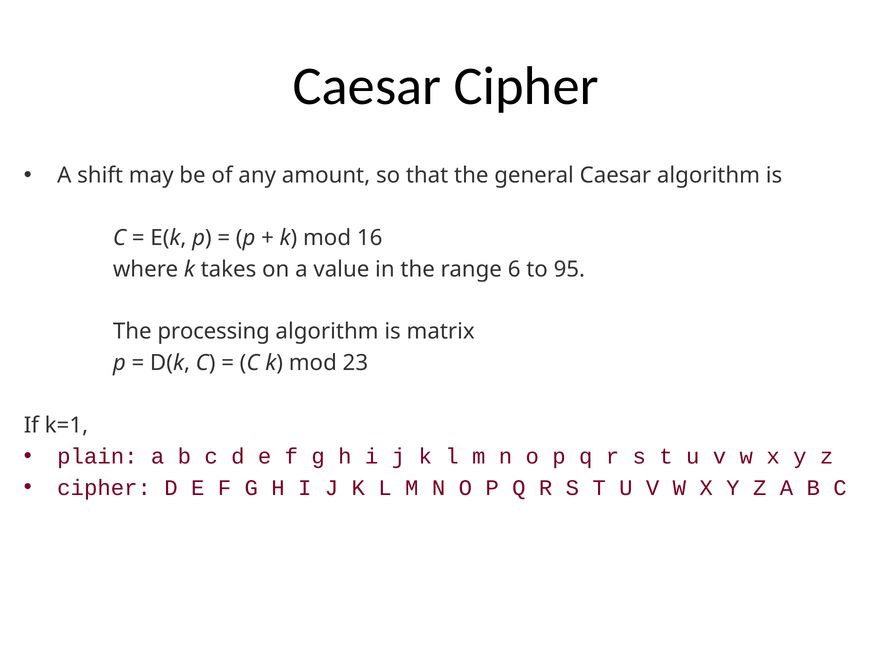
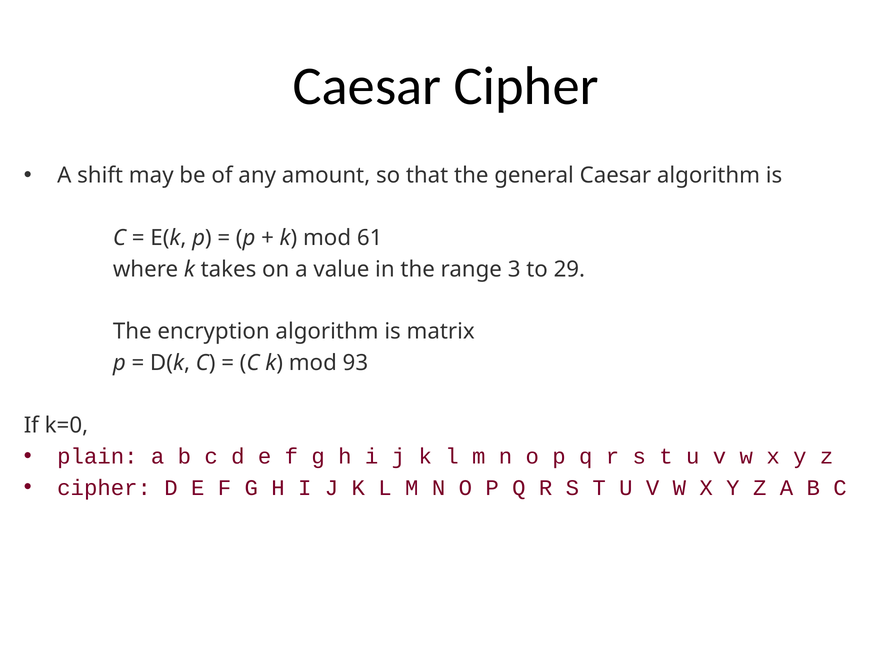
16: 16 -> 61 (370, 238)
6: 6 -> 3 (514, 269)
95: 95 -> 29 (569, 269)
processing: processing -> encryption (214, 332)
23: 23 -> 93 (355, 363)
k=1: k=1 -> k=0 (66, 425)
